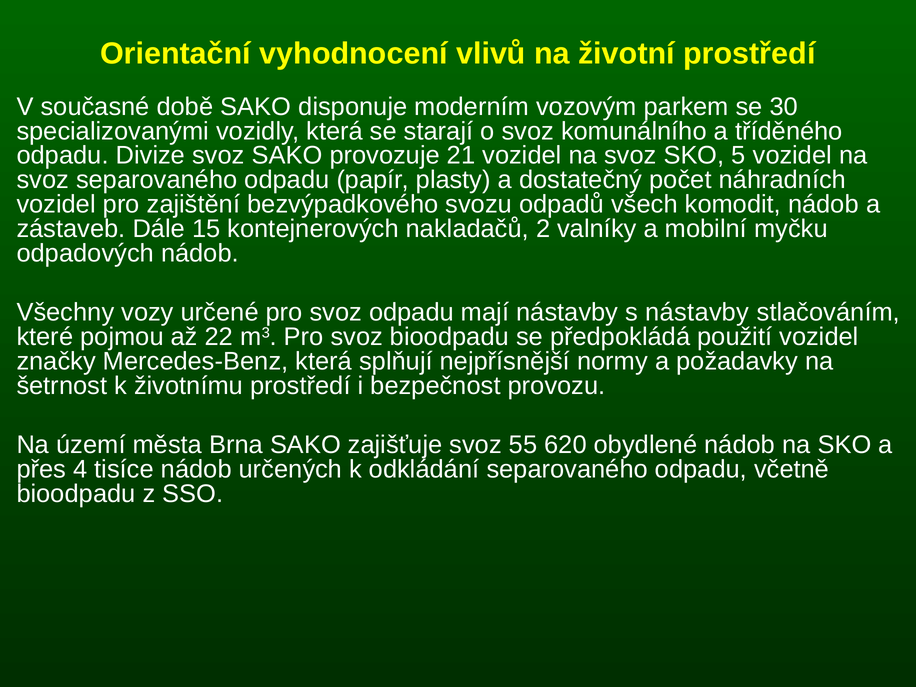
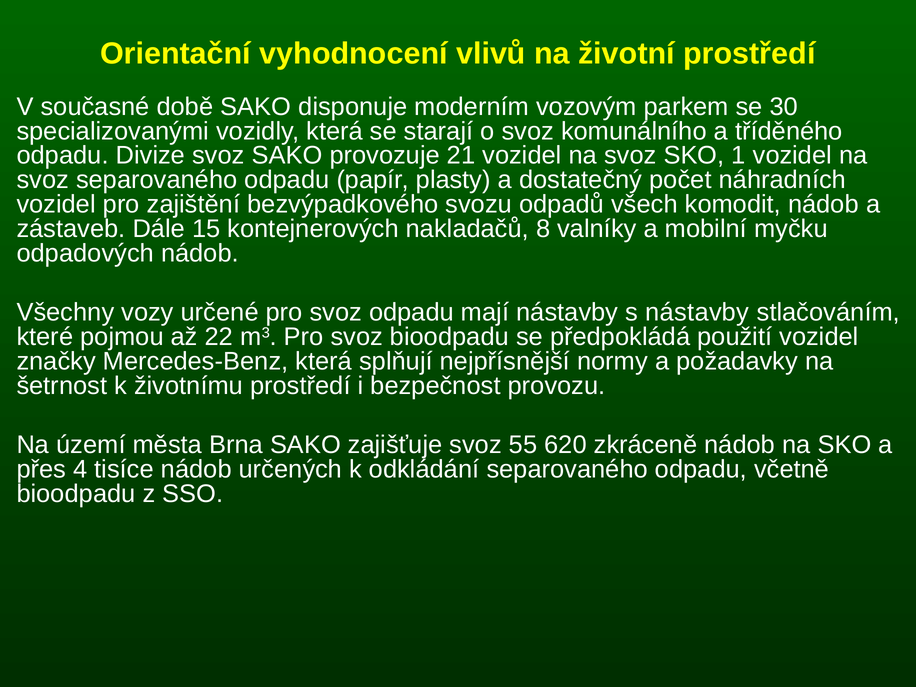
5: 5 -> 1 (739, 156)
2: 2 -> 8 (543, 229)
obydlené: obydlené -> zkráceně (645, 445)
